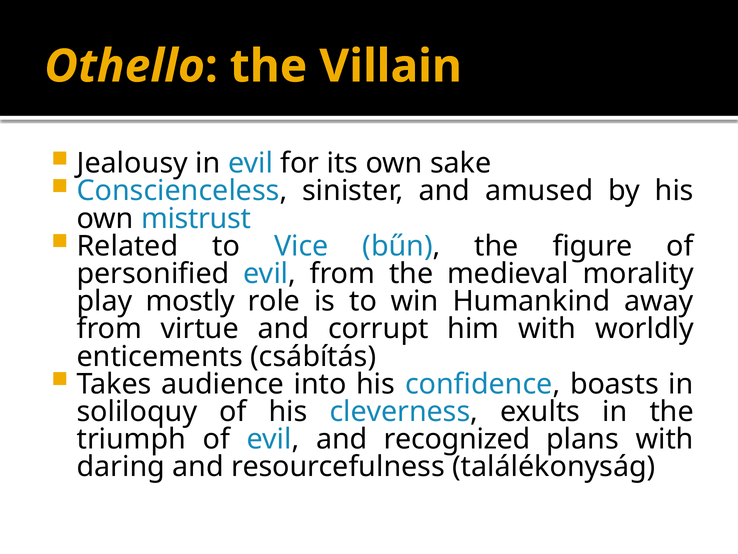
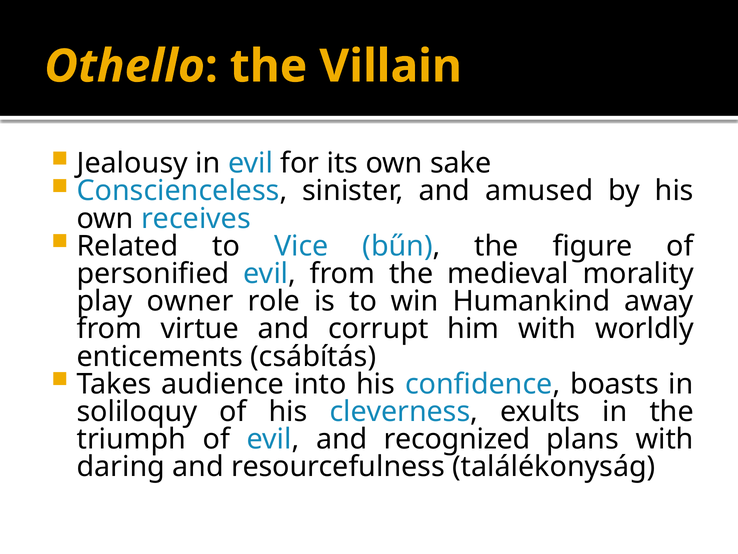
mistrust: mistrust -> receives (196, 218)
mostly: mostly -> owner (190, 301)
